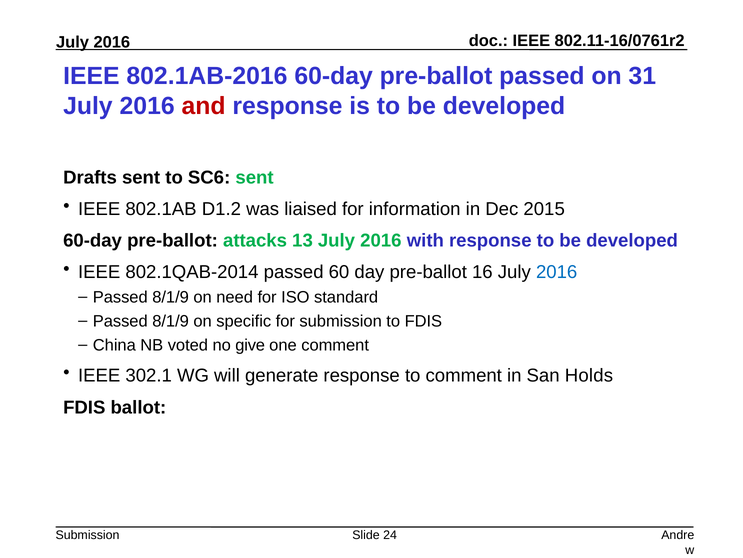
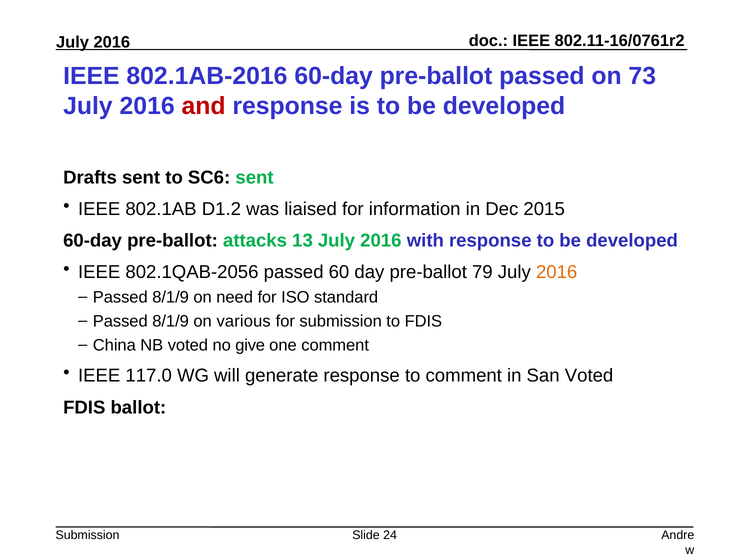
31: 31 -> 73 (642, 76)
802.1QAB-2014: 802.1QAB-2014 -> 802.1QAB-2056 (192, 272)
16: 16 -> 79 (482, 272)
2016 colour: blue -> orange (557, 272)
specific: specific -> various (244, 321)
302.1: 302.1 -> 117.0 (149, 375)
San Holds: Holds -> Voted (589, 375)
